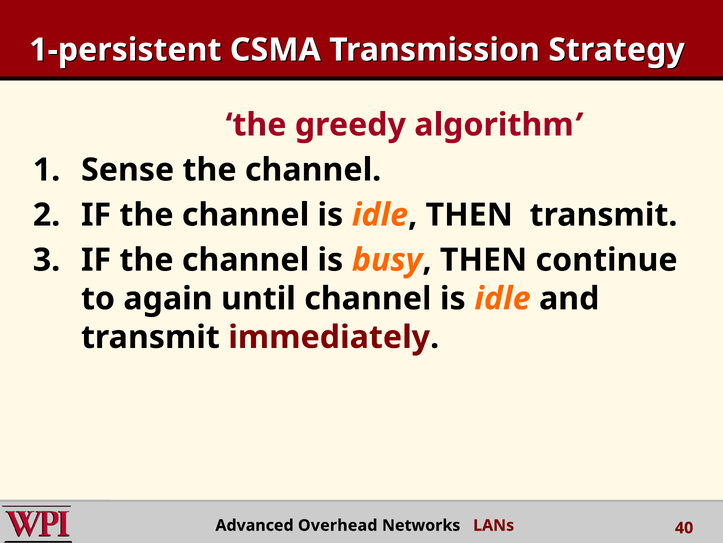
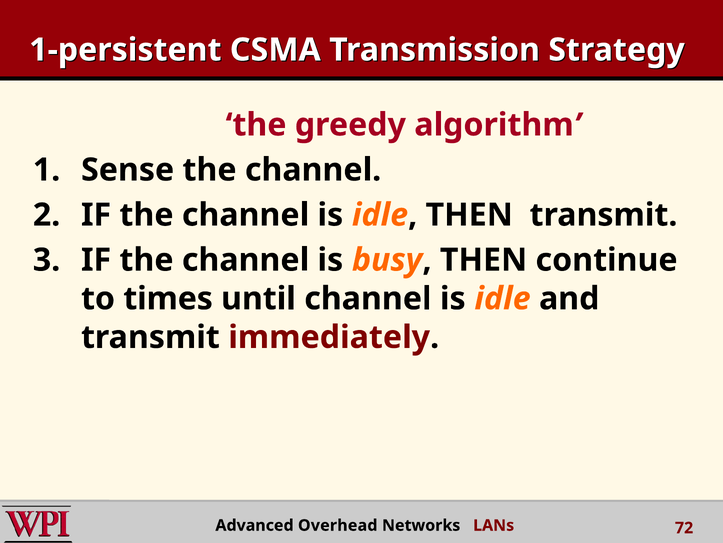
again: again -> times (168, 298)
40: 40 -> 72 (684, 527)
